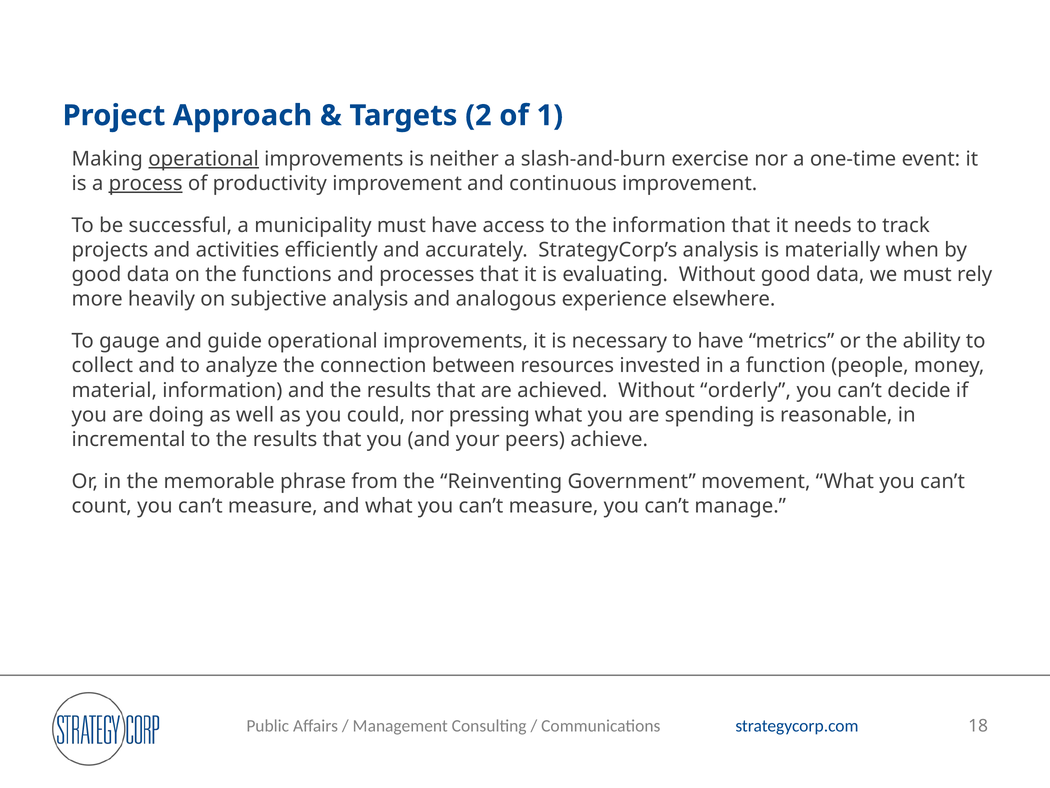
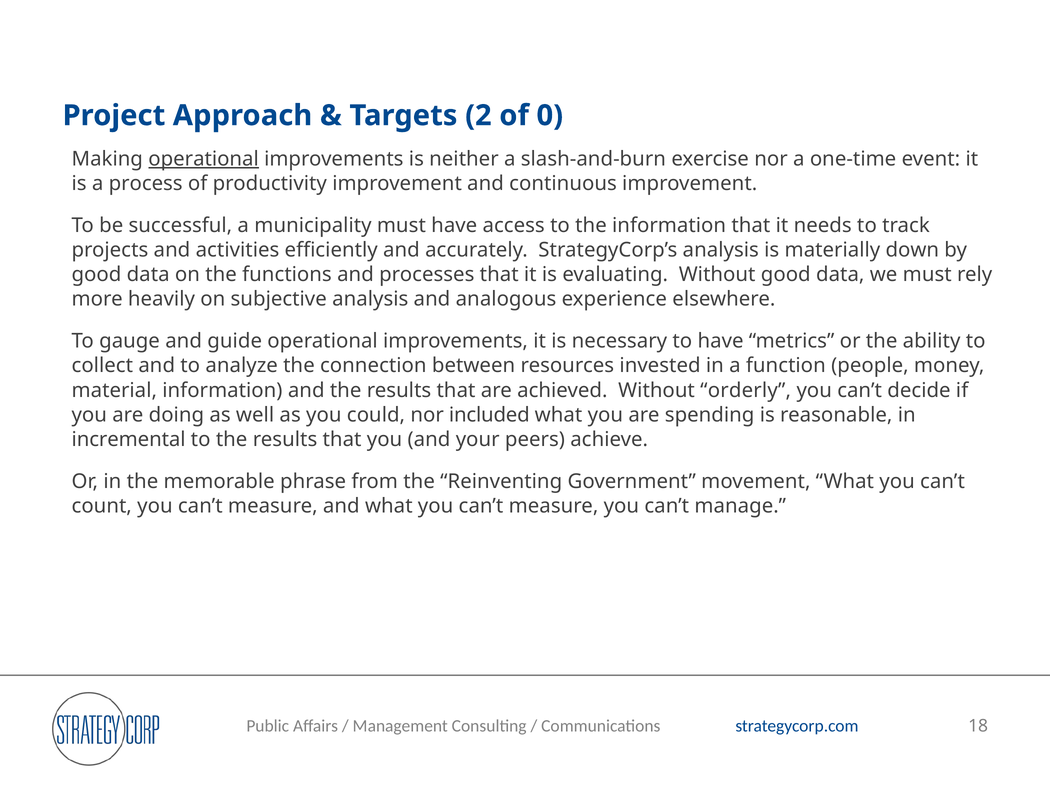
1: 1 -> 0 (550, 115)
process underline: present -> none (146, 183)
when: when -> down (912, 250)
pressing: pressing -> included (489, 415)
